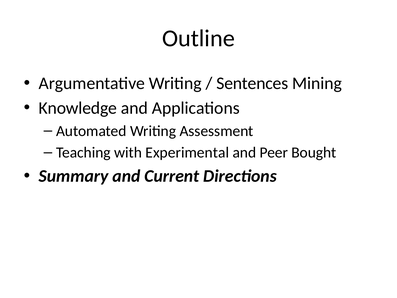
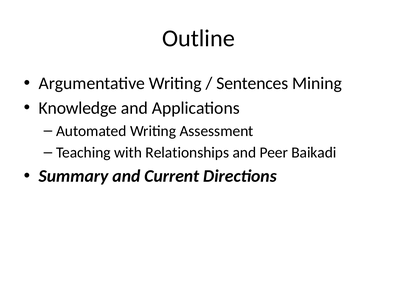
Experimental: Experimental -> Relationships (187, 152)
Bought: Bought -> Baikadi (314, 152)
